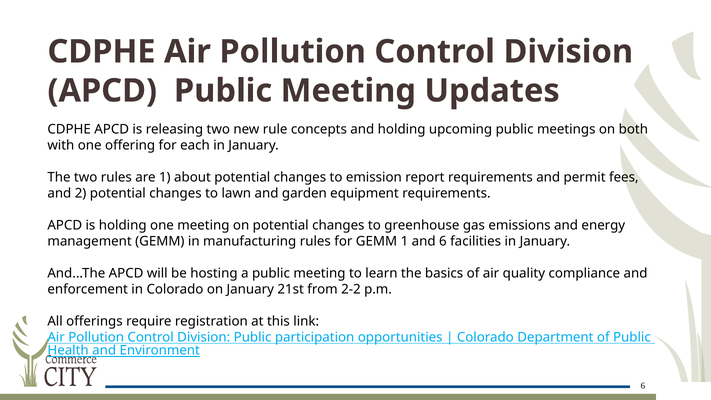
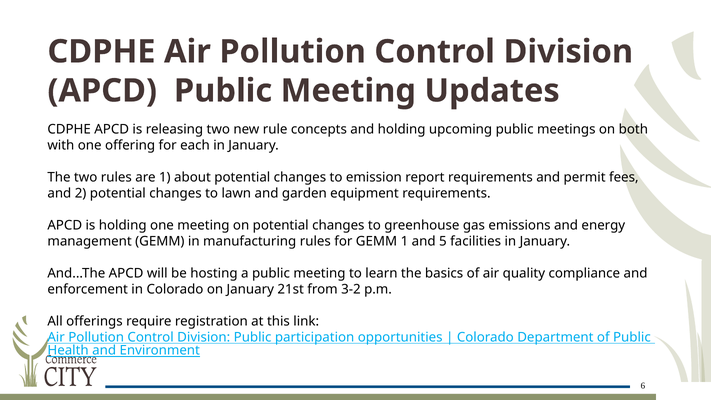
and 6: 6 -> 5 (443, 241)
2-2: 2-2 -> 3-2 (351, 289)
